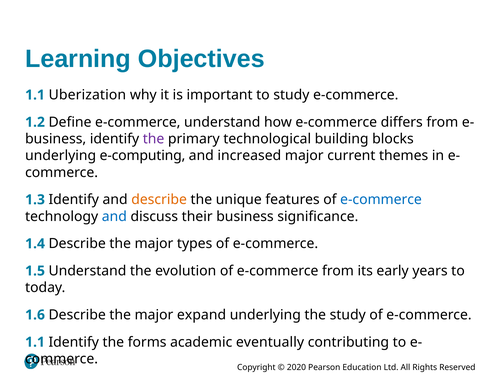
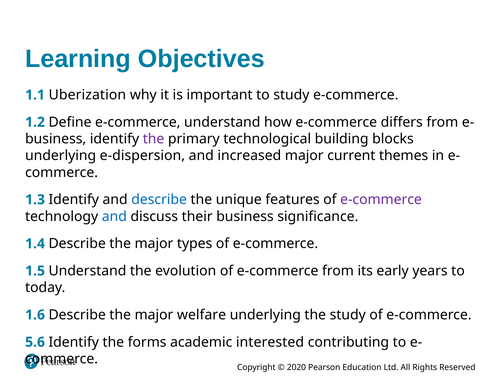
e-computing: e-computing -> e-dispersion (142, 155)
describe colour: orange -> blue (159, 199)
e-commerce colour: blue -> purple (381, 199)
expand: expand -> welfare (202, 314)
1.1: 1.1 -> 5.6 (35, 342)
eventually: eventually -> interested (270, 342)
